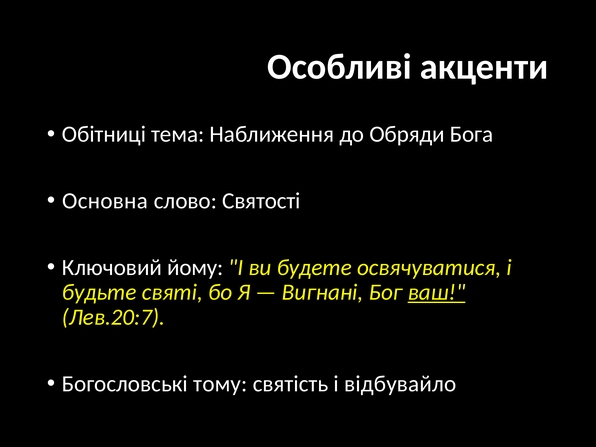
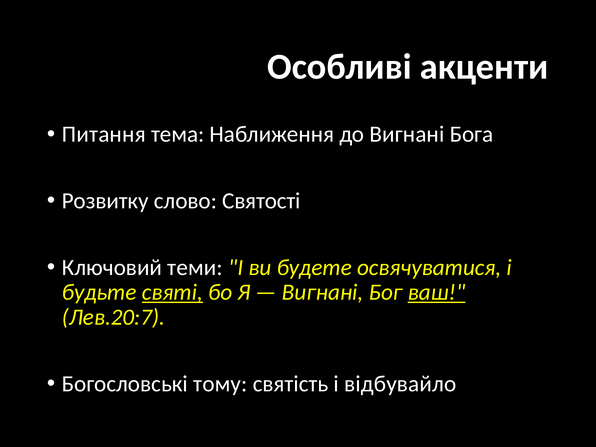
Обітниці: Обітниці -> Питання (104, 134)
до Обряди: Обряди -> Вигнані (407, 134)
Основна: Основна -> Розвитку (105, 201)
йому: йому -> теми (195, 267)
святі underline: none -> present (172, 292)
